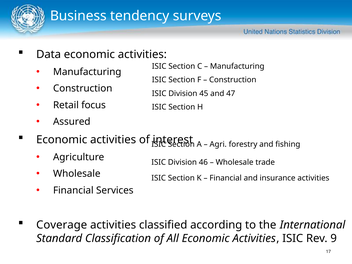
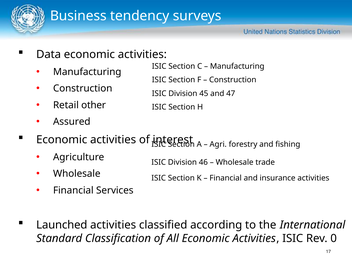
focus: focus -> other (94, 105)
Coverage: Coverage -> Launched (62, 225)
9: 9 -> 0 (334, 239)
